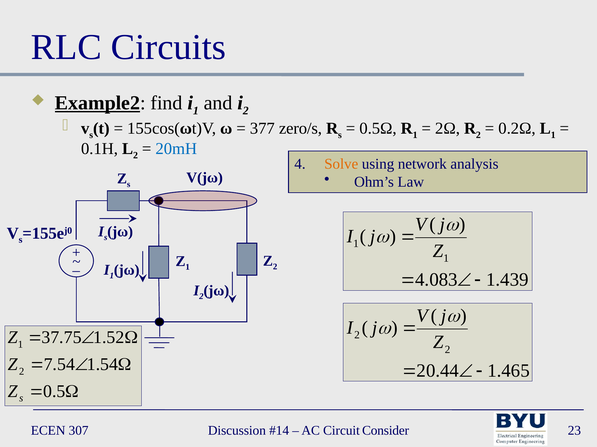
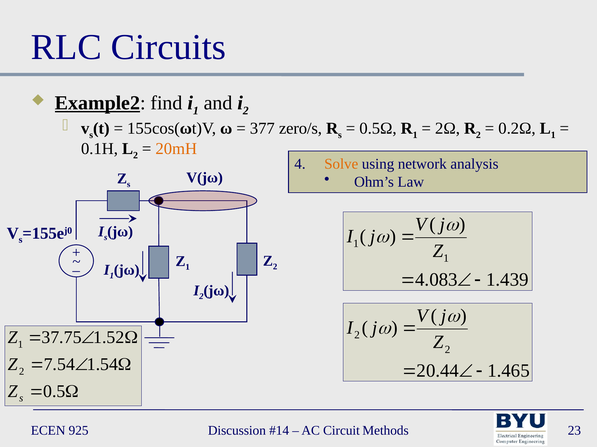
20mH colour: blue -> orange (176, 149)
307: 307 -> 925 (79, 431)
Consider: Consider -> Methods (386, 431)
